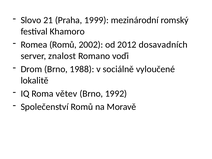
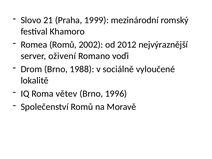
dosavadních: dosavadních -> nejvýraznější (163, 45)
znalost: znalost -> oživení (62, 56)
1992: 1992 -> 1996 (116, 94)
